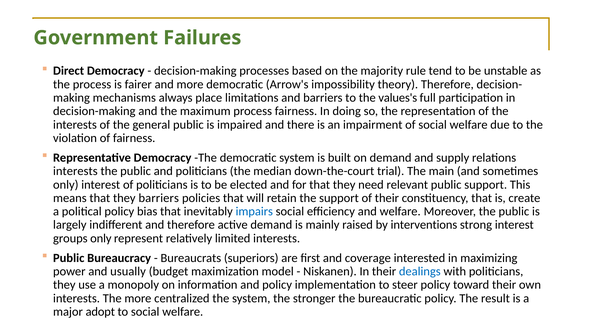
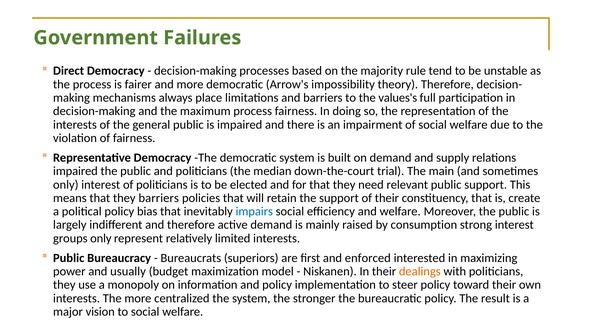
interests: interests -> impaired (75, 171)
interventions: interventions -> consumption (424, 225)
coverage: coverage -> enforced (368, 258)
dealings colour: blue -> orange (420, 272)
adopt: adopt -> vision (100, 312)
